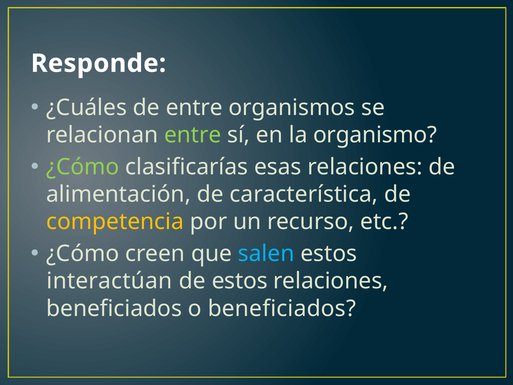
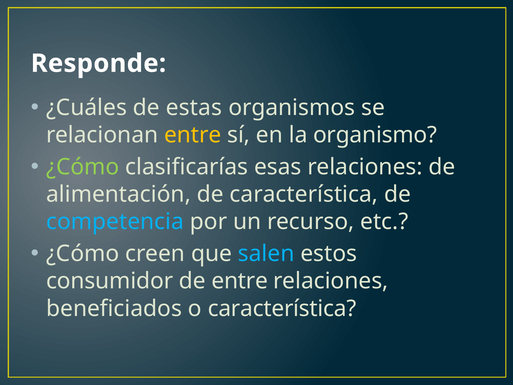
de entre: entre -> estas (194, 108)
entre colour: light green -> yellow (193, 135)
competencia colour: yellow -> light blue (115, 222)
interactúan: interactúan -> consumidor (110, 281)
de estos: estos -> entre (240, 281)
o beneficiados: beneficiados -> característica (282, 308)
